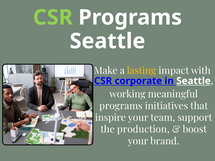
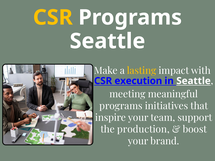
CSR colour: light green -> yellow (53, 18)
corporate: corporate -> execution (138, 81)
working: working -> meeting (127, 94)
